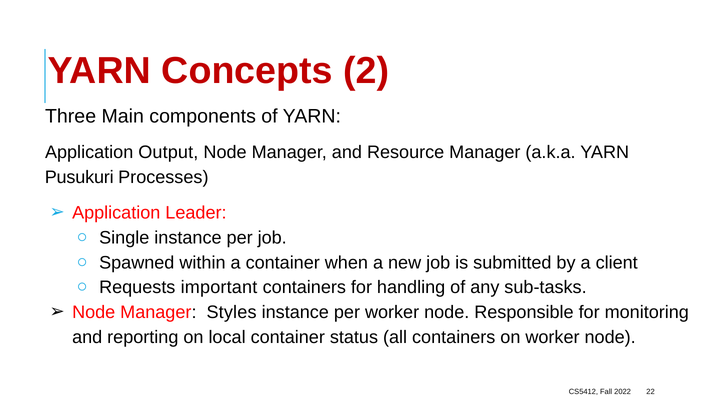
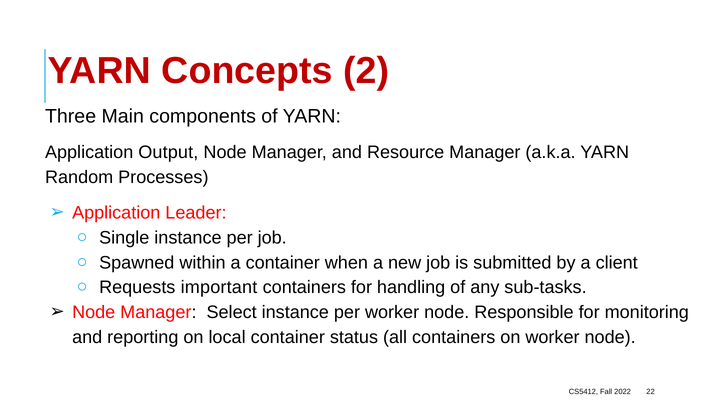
Pusukuri: Pusukuri -> Random (79, 177)
Styles: Styles -> Select (232, 312)
